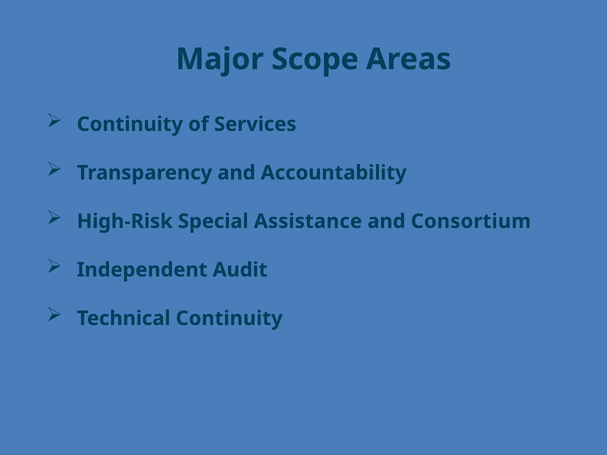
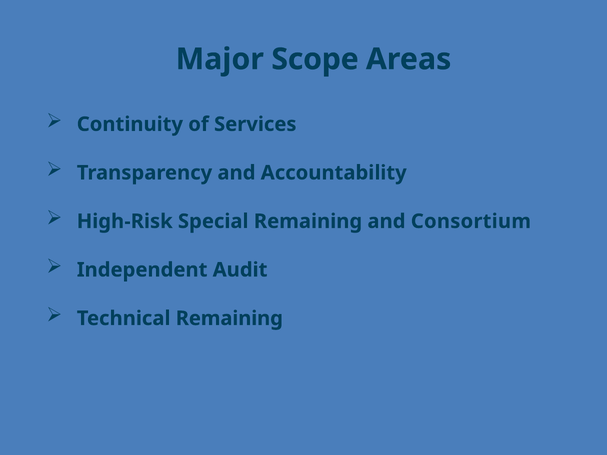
Special Assistance: Assistance -> Remaining (308, 221)
Technical Continuity: Continuity -> Remaining (229, 319)
